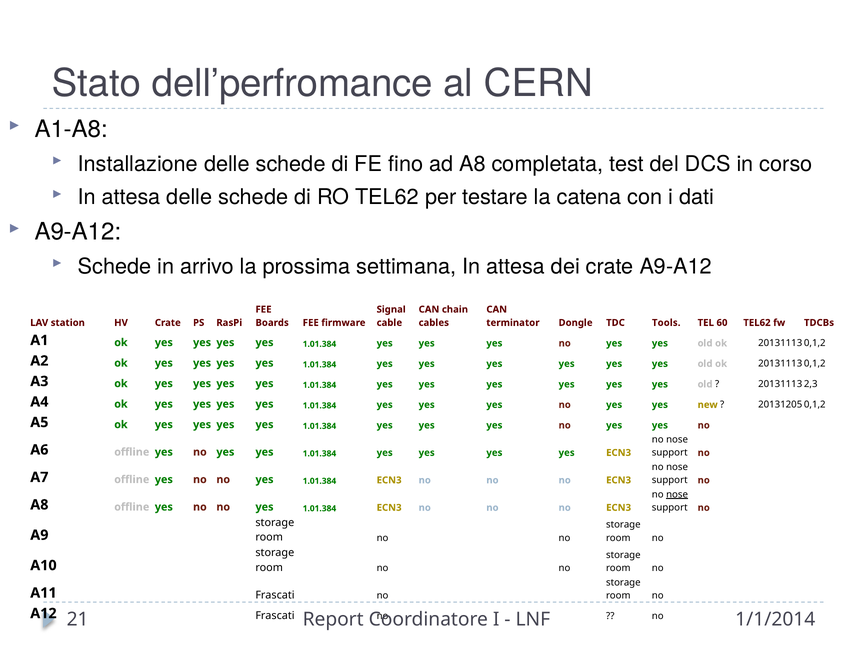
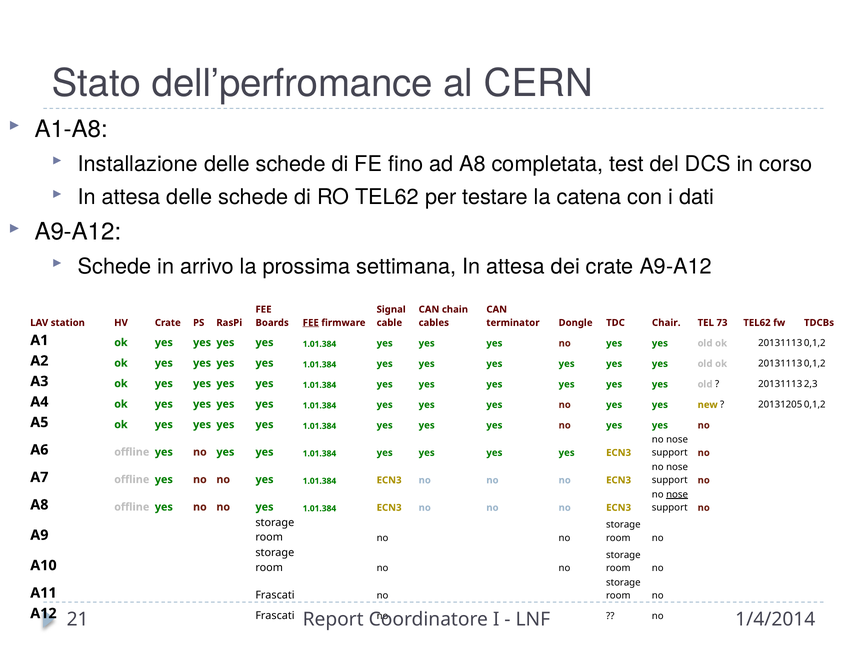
FEE underline: none -> present (311, 323)
Tools: Tools -> Chair (666, 323)
60: 60 -> 73 (722, 323)
1/1/2014: 1/1/2014 -> 1/4/2014 (775, 620)
